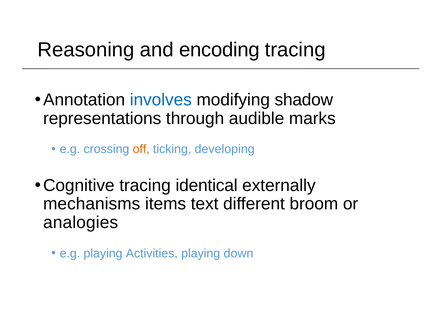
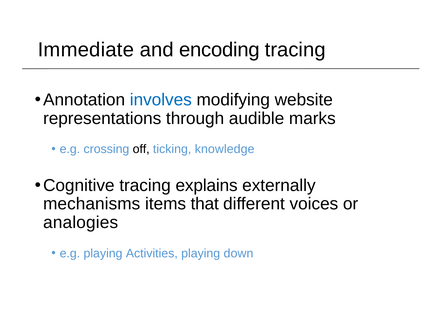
Reasoning: Reasoning -> Immediate (86, 50)
shadow: shadow -> website (304, 100)
off colour: orange -> black (141, 149)
developing: developing -> knowledge (225, 149)
identical: identical -> explains (207, 185)
text: text -> that (205, 204)
broom: broom -> voices (314, 204)
